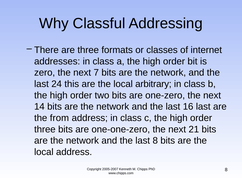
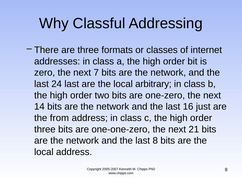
24 this: this -> last (72, 84)
16 last: last -> just (203, 106)
